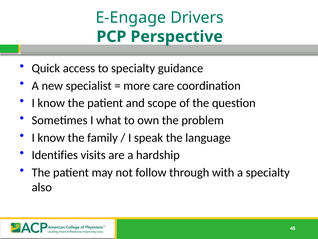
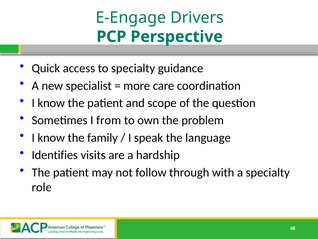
what: what -> from (109, 120)
also: also -> role (42, 187)
